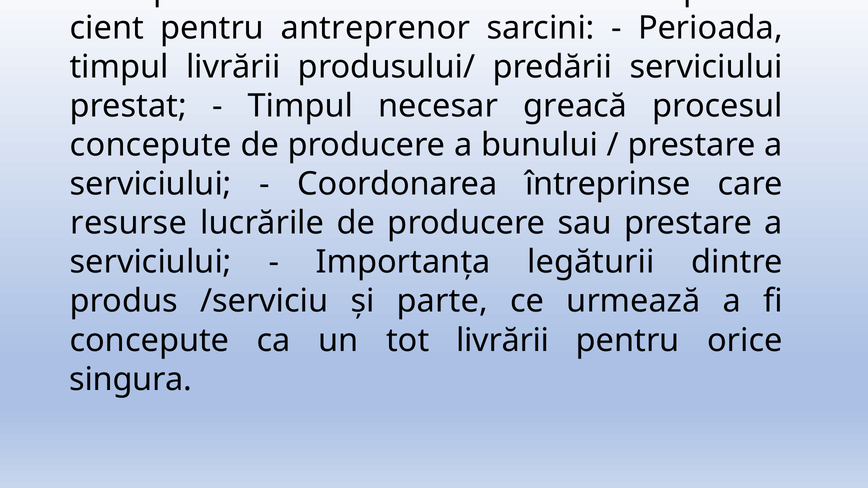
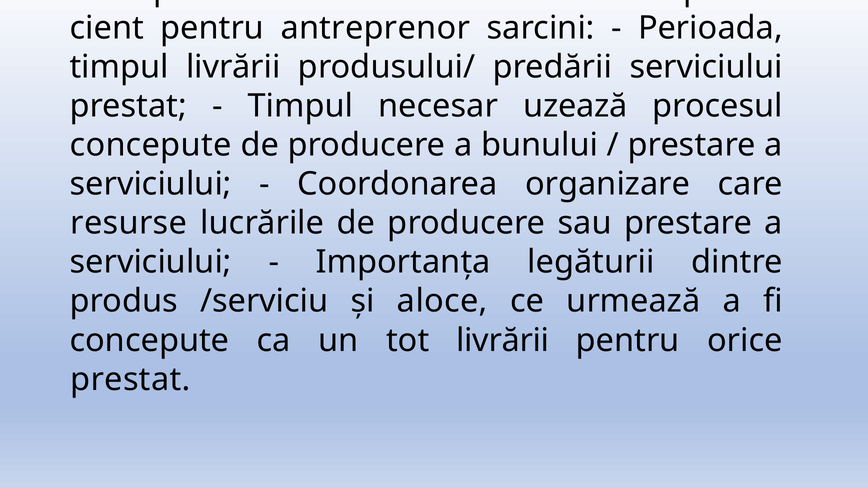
greacă: greacă -> uzează (575, 106)
întreprinse: întreprinse -> organizare (608, 184)
şi parte: parte -> aloce (442, 301)
singura: singura -> prestat (130, 379)
